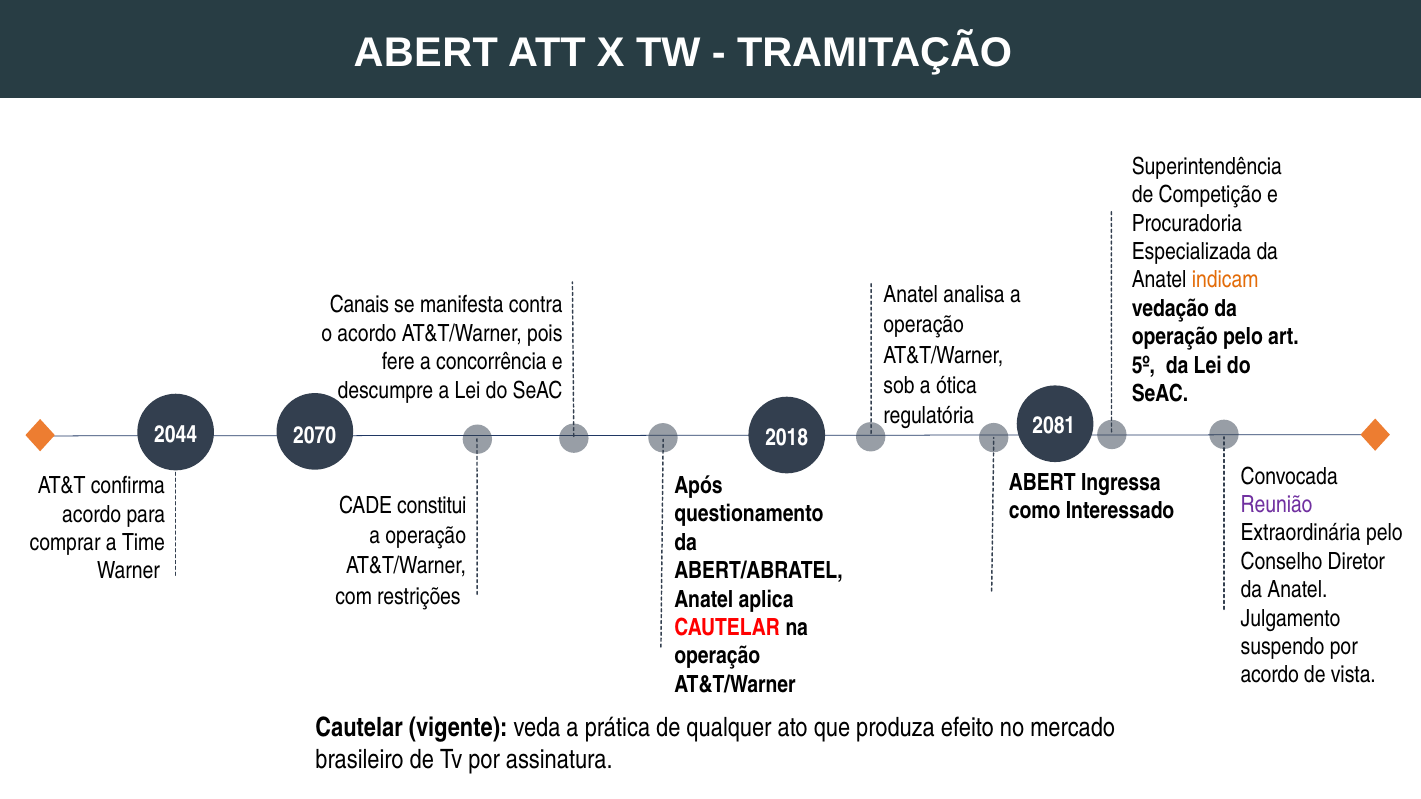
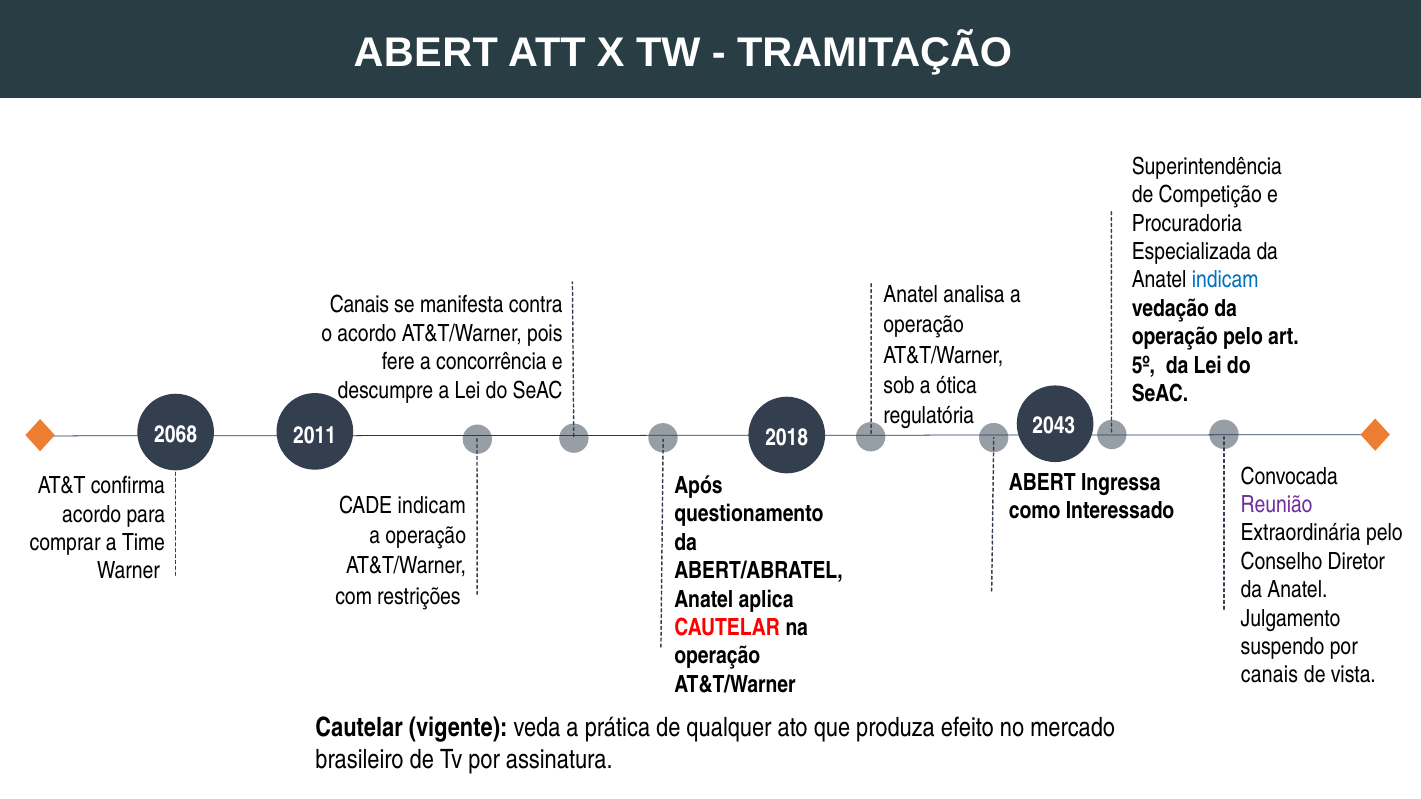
indicam colour: orange -> blue (1225, 280)
2081: 2081 -> 2043 (1054, 426)
2044: 2044 -> 2068 (176, 435)
2070: 2070 -> 2011 (315, 435)
CADE constitui: constitui -> indicam (432, 506)
acordo: acordo -> canais (1270, 675)
